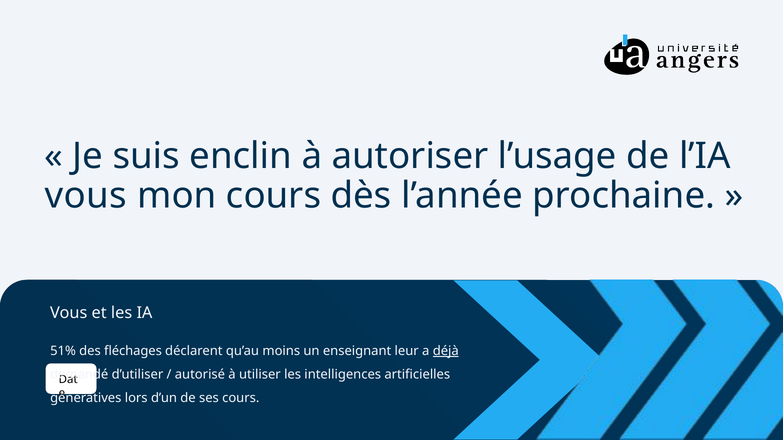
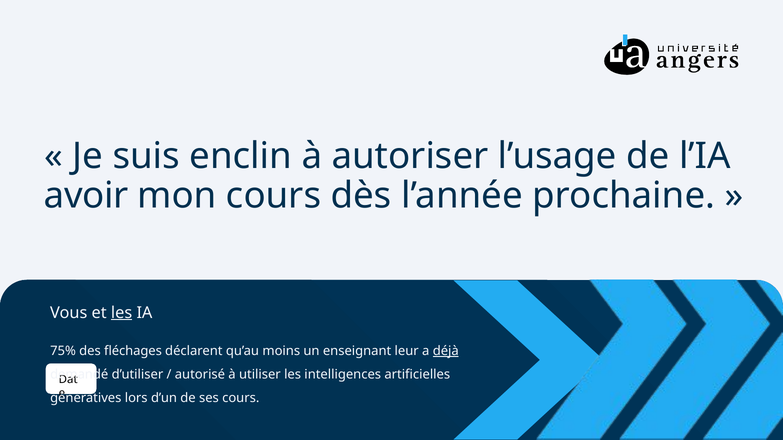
vous: vous -> avoir (86, 196)
les underline: none -> present (122, 313)
51%: 51% -> 75% (63, 351)
